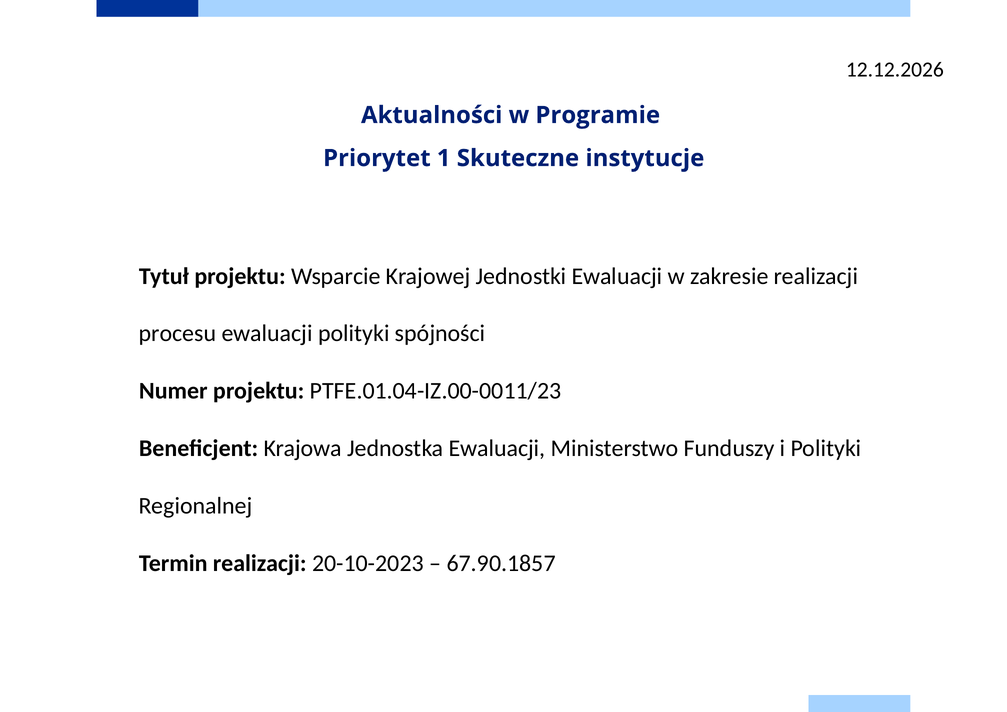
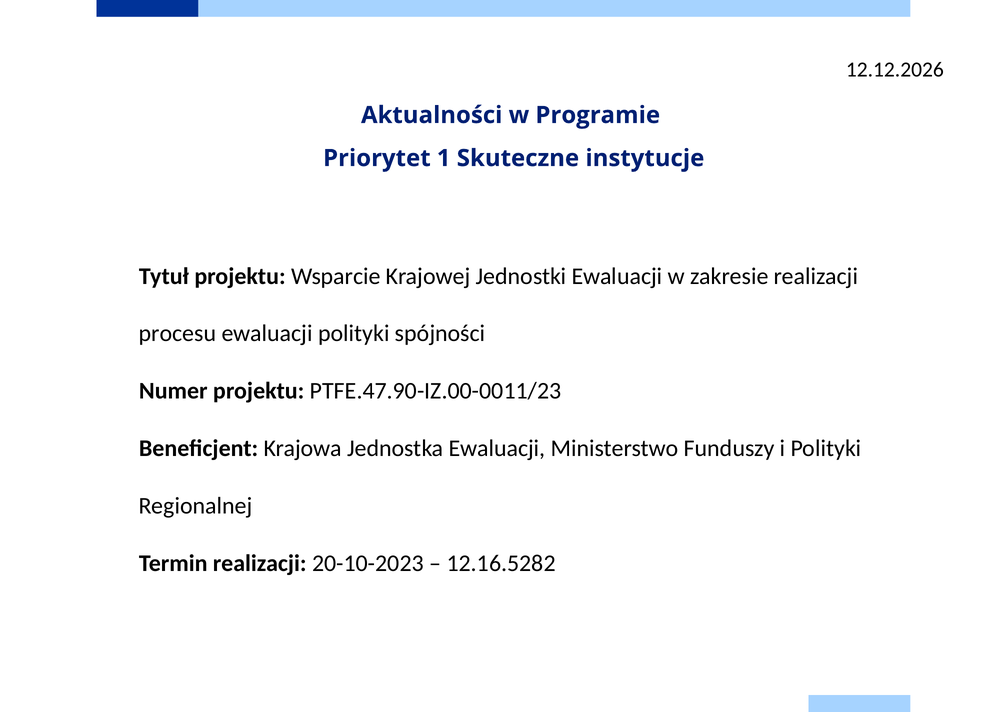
PTFE.01.04-IZ.00-0011/23: PTFE.01.04-IZ.00-0011/23 -> PTFE.47.90-IZ.00-0011/23 (436, 391)
67.90.1857: 67.90.1857 -> 12.16.5282 (501, 563)
